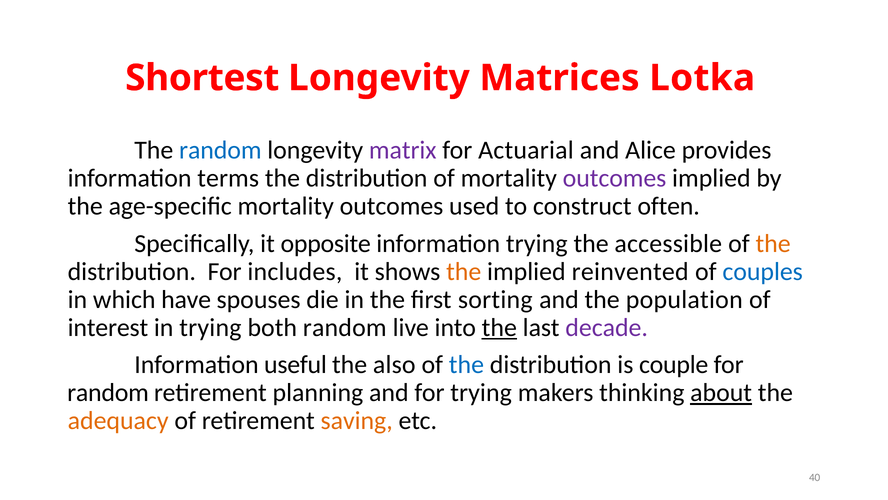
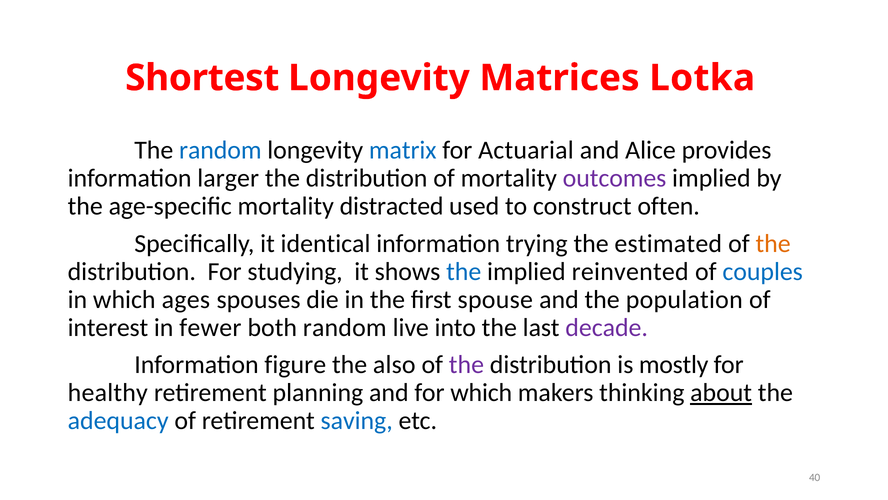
matrix colour: purple -> blue (403, 150)
terms: terms -> larger (228, 178)
age-specific mortality outcomes: outcomes -> distracted (392, 206)
opposite: opposite -> identical (326, 243)
accessible: accessible -> estimated (668, 243)
includes: includes -> studying (295, 271)
the colour: orange -> blue (464, 271)
have: have -> ages (186, 299)
sorting: sorting -> spouse (495, 299)
in trying: trying -> fewer (210, 327)
the underline: present -> none (499, 327)
useful: useful -> figure (295, 364)
the colour: blue -> purple (466, 364)
couple: couple -> mostly (674, 364)
random: random -> healthy (108, 392)
for trying: trying -> which (481, 392)
adequacy colour: orange -> blue (118, 420)
saving colour: orange -> blue (357, 420)
